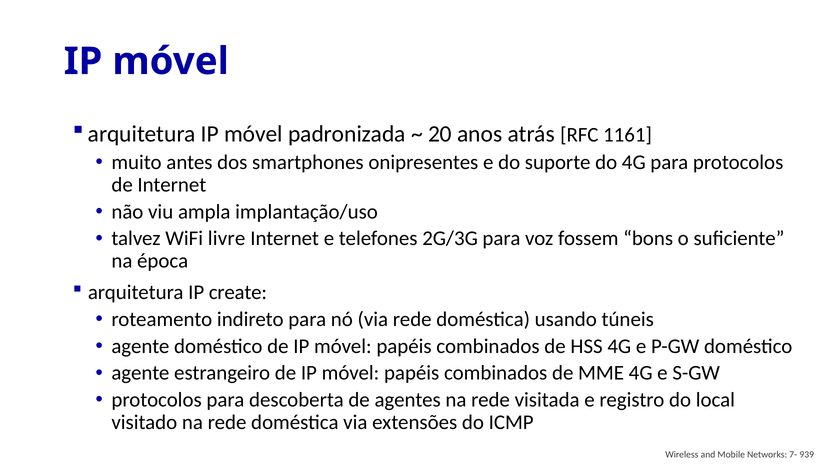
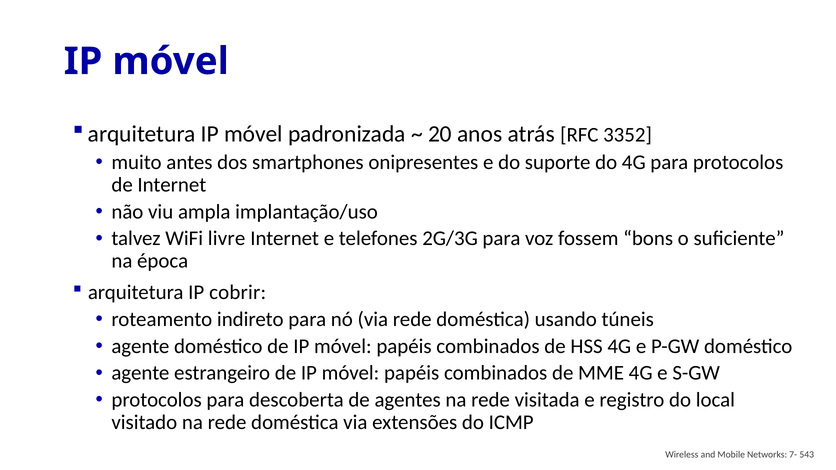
1161: 1161 -> 3352 (628, 135)
create: create -> cobrir (238, 293)
939: 939 -> 543 (807, 455)
